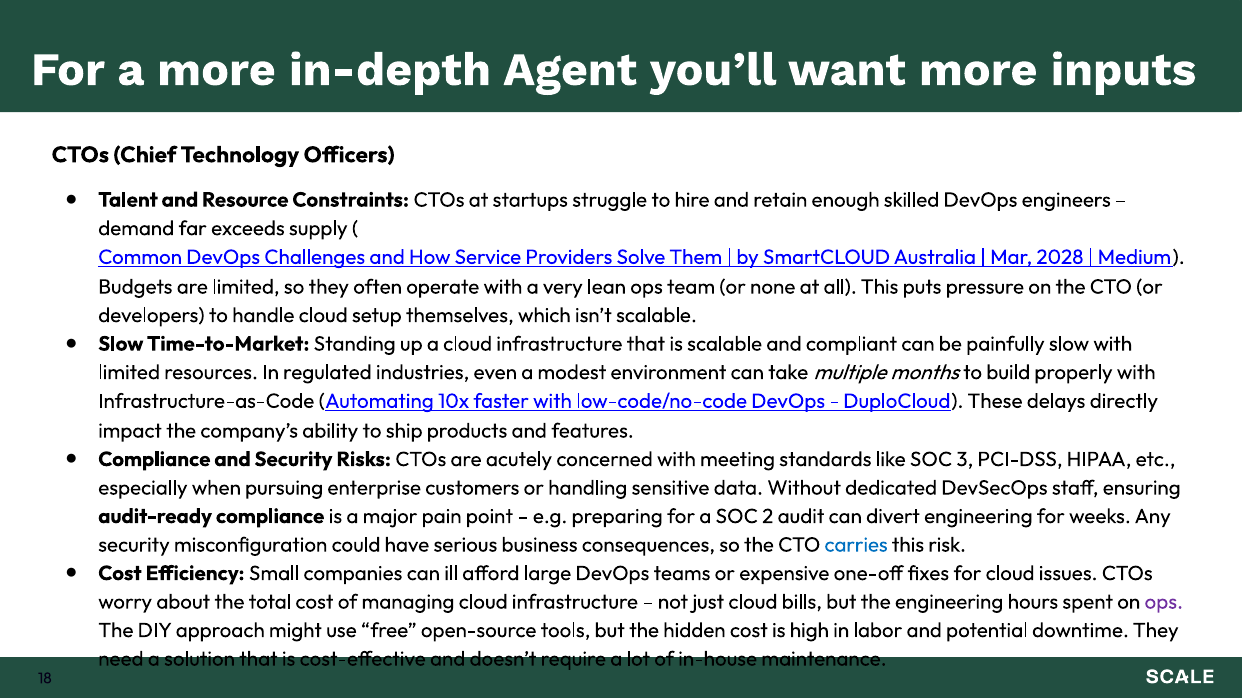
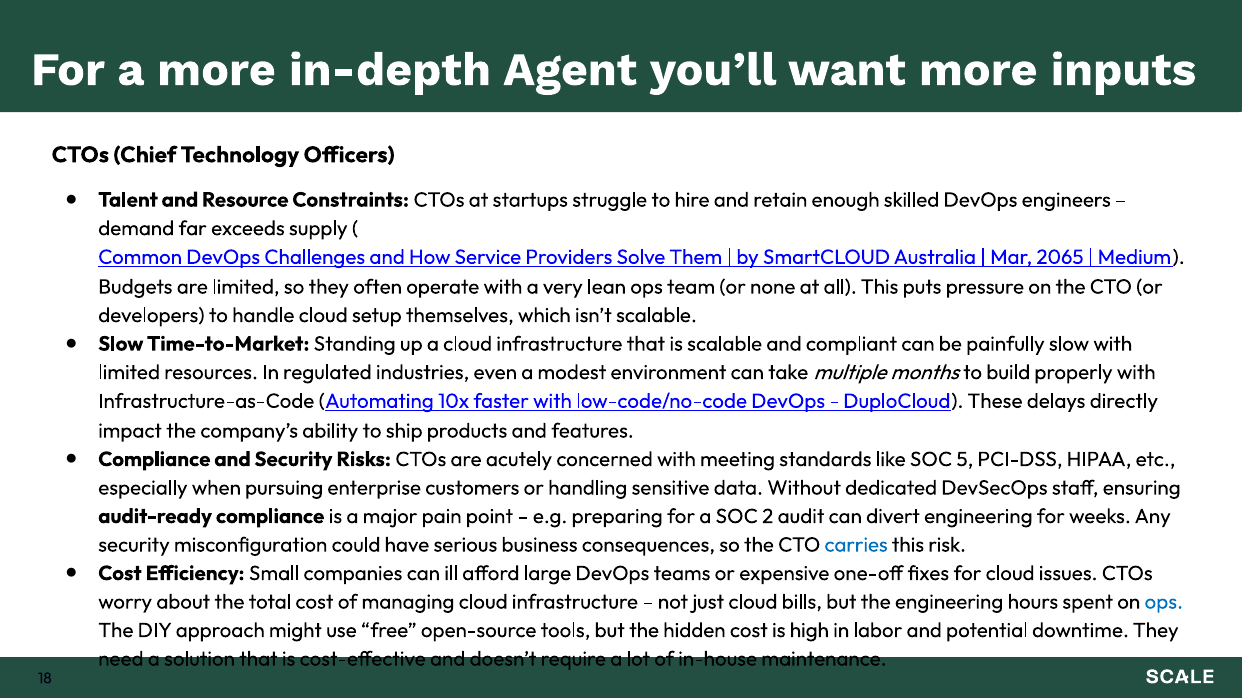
2028: 2028 -> 2065 (1060, 257)
3: 3 -> 5 (965, 460)
ops colour: purple -> blue (1164, 602)
